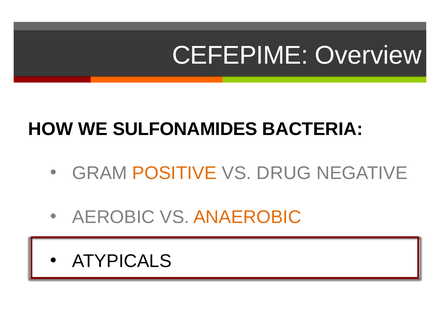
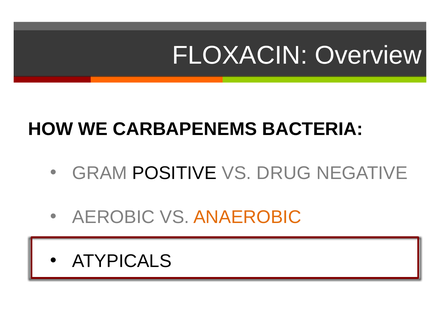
CEFEPIME: CEFEPIME -> FLOXACIN (240, 55)
SULFONAMIDES: SULFONAMIDES -> CARBAPENEMS (185, 129)
POSITIVE colour: orange -> black (175, 173)
